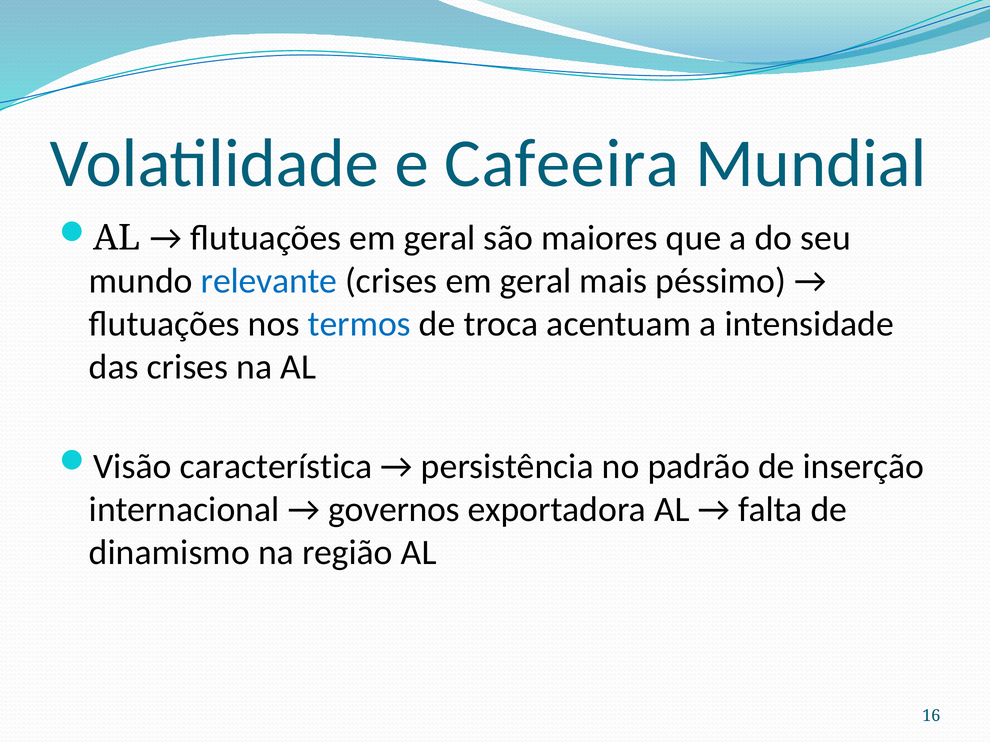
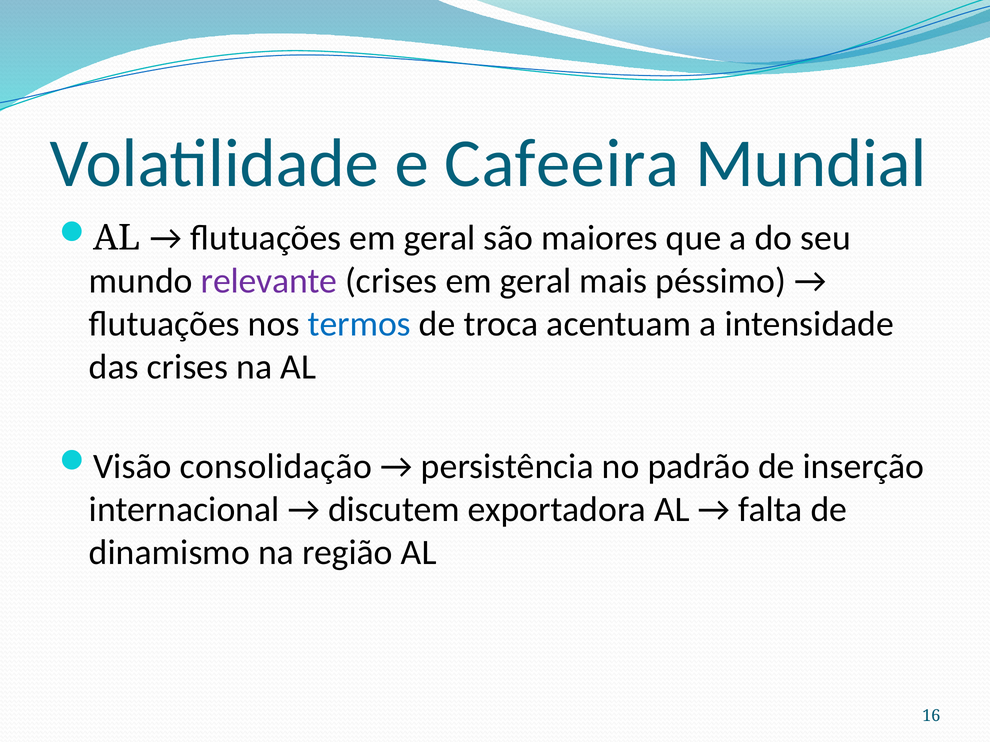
relevante colour: blue -> purple (269, 281)
característica: característica -> consolidação (276, 467)
governos: governos -> discutem (394, 510)
